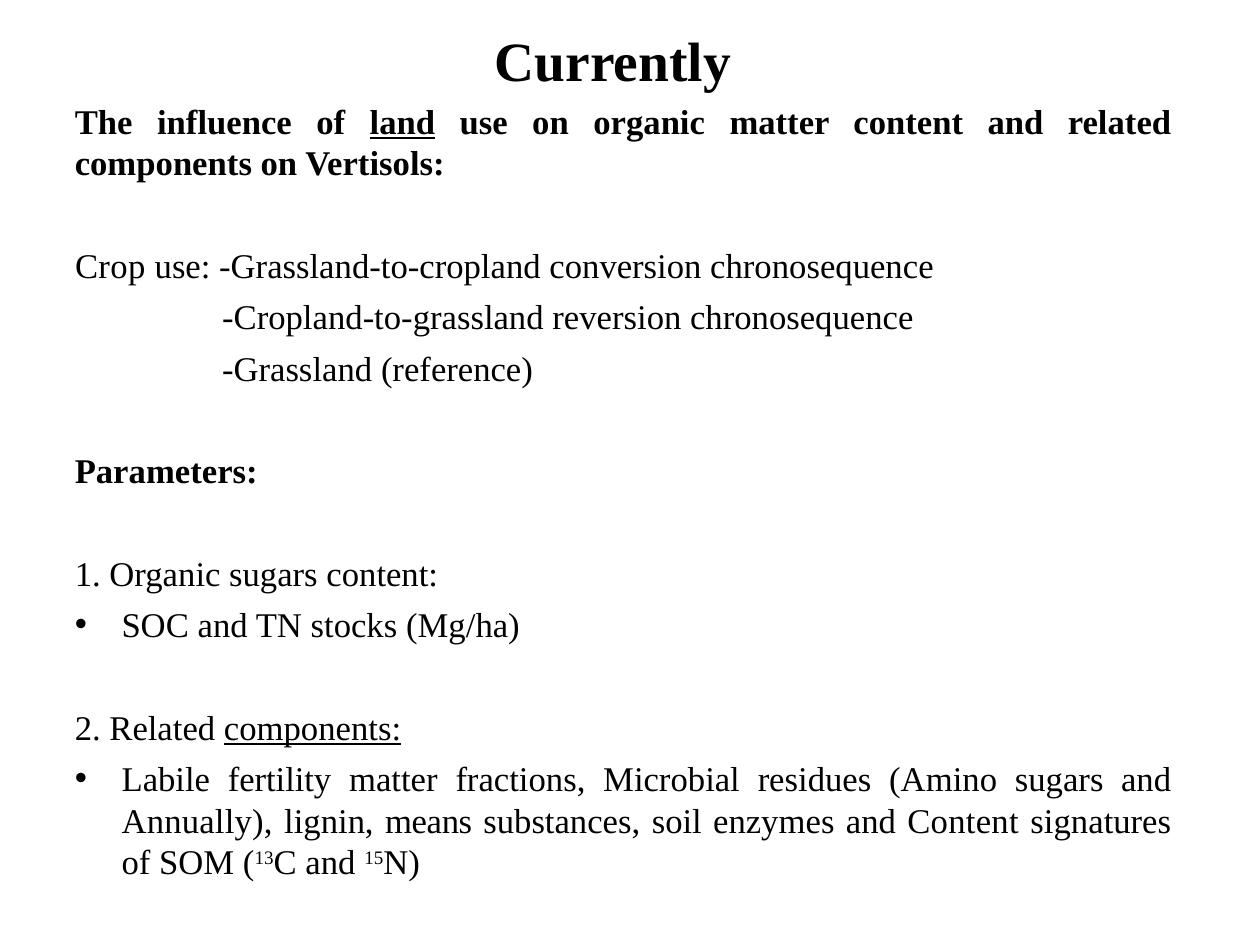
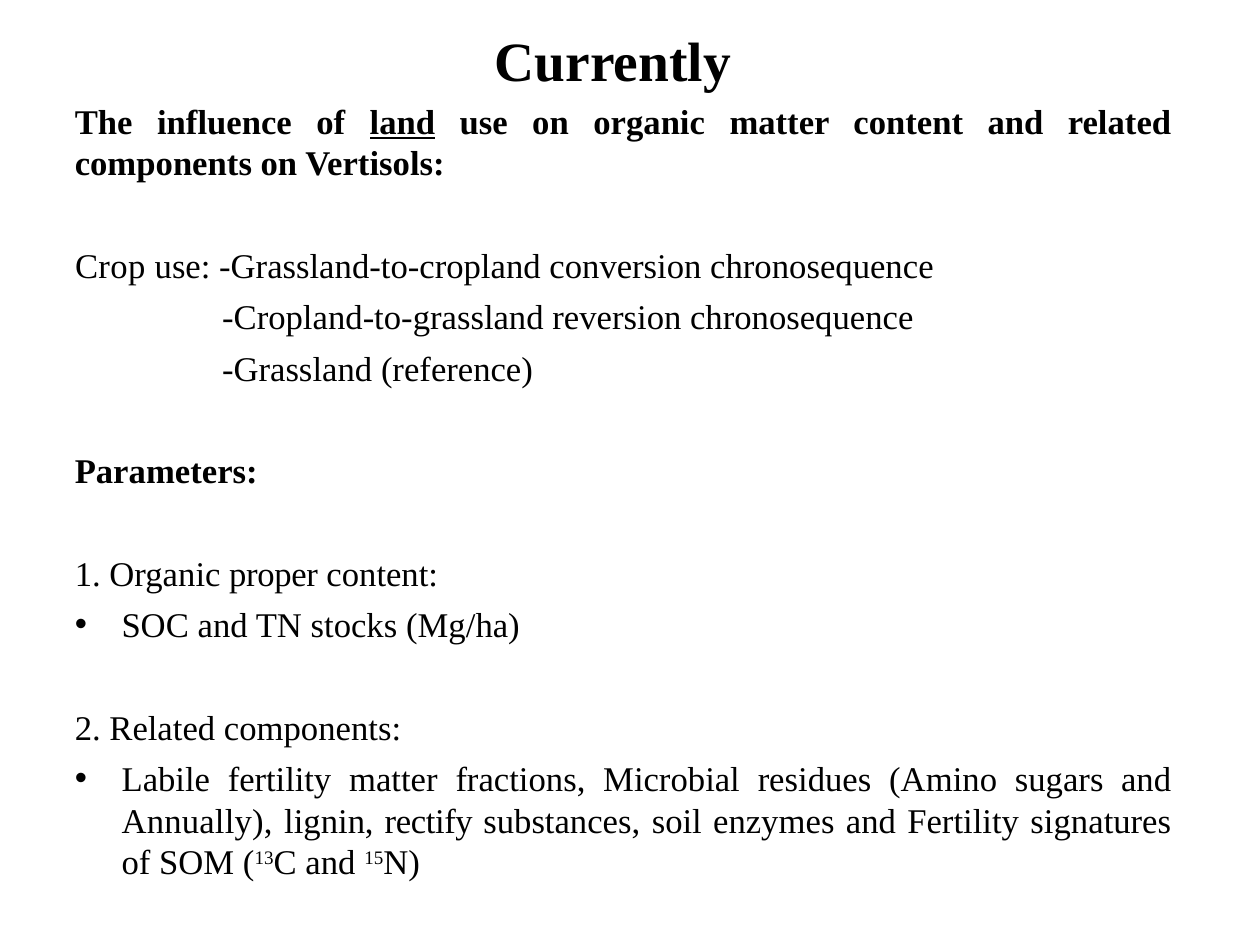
Organic sugars: sugars -> proper (274, 575)
components underline: present -> none (313, 729)
means: means -> rectify (429, 822)
and Content: Content -> Fertility (963, 822)
